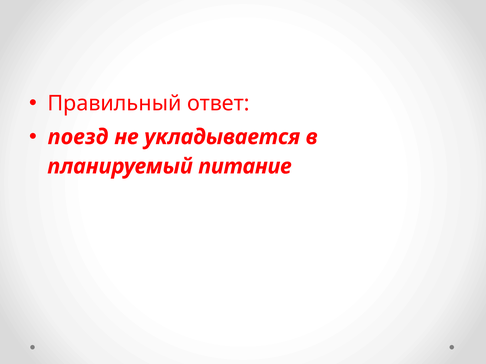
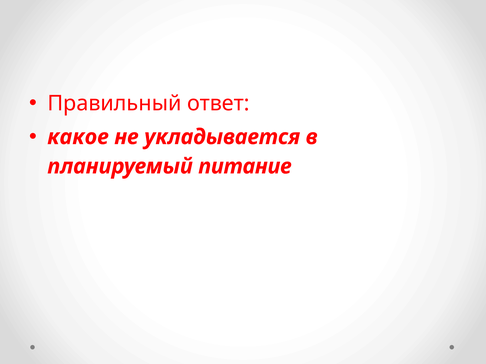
поезд: поезд -> какое (78, 137)
